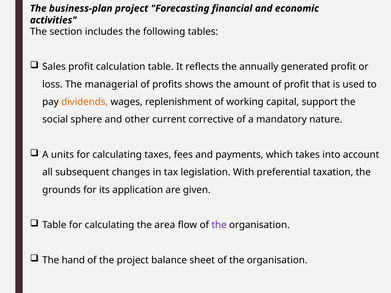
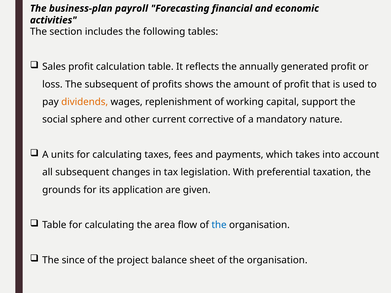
business-plan project: project -> payroll (132, 8)
The managerial: managerial -> subsequent (111, 84)
the colour: purple -> blue (219, 225)
hand: hand -> since (73, 260)
